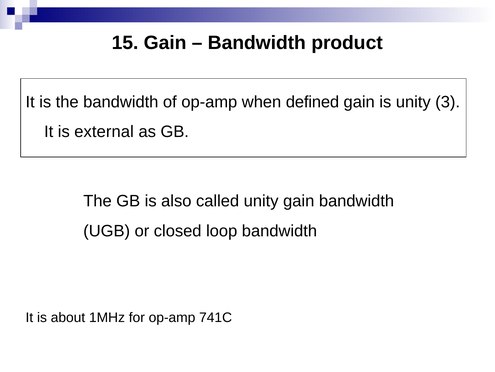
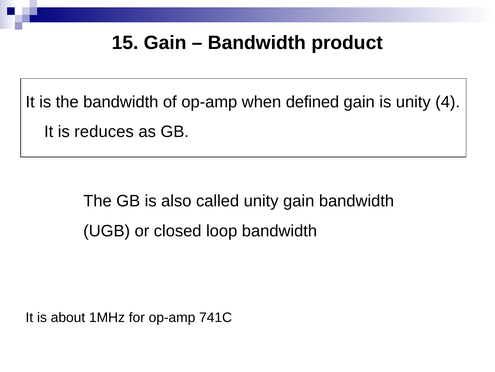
3: 3 -> 4 (448, 102)
external: external -> reduces (104, 132)
